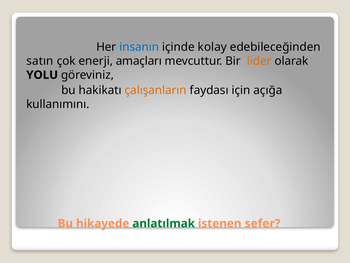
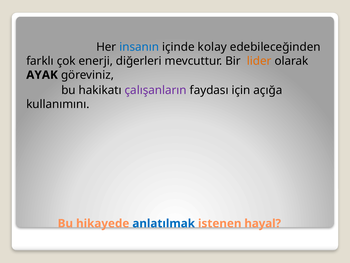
satın: satın -> farklı (40, 61)
amaçları: amaçları -> diğerleri (139, 61)
YOLU: YOLU -> AYAK (42, 75)
çalışanların colour: orange -> purple (156, 90)
anlatılmak colour: green -> blue (164, 223)
sefer: sefer -> hayal (263, 223)
